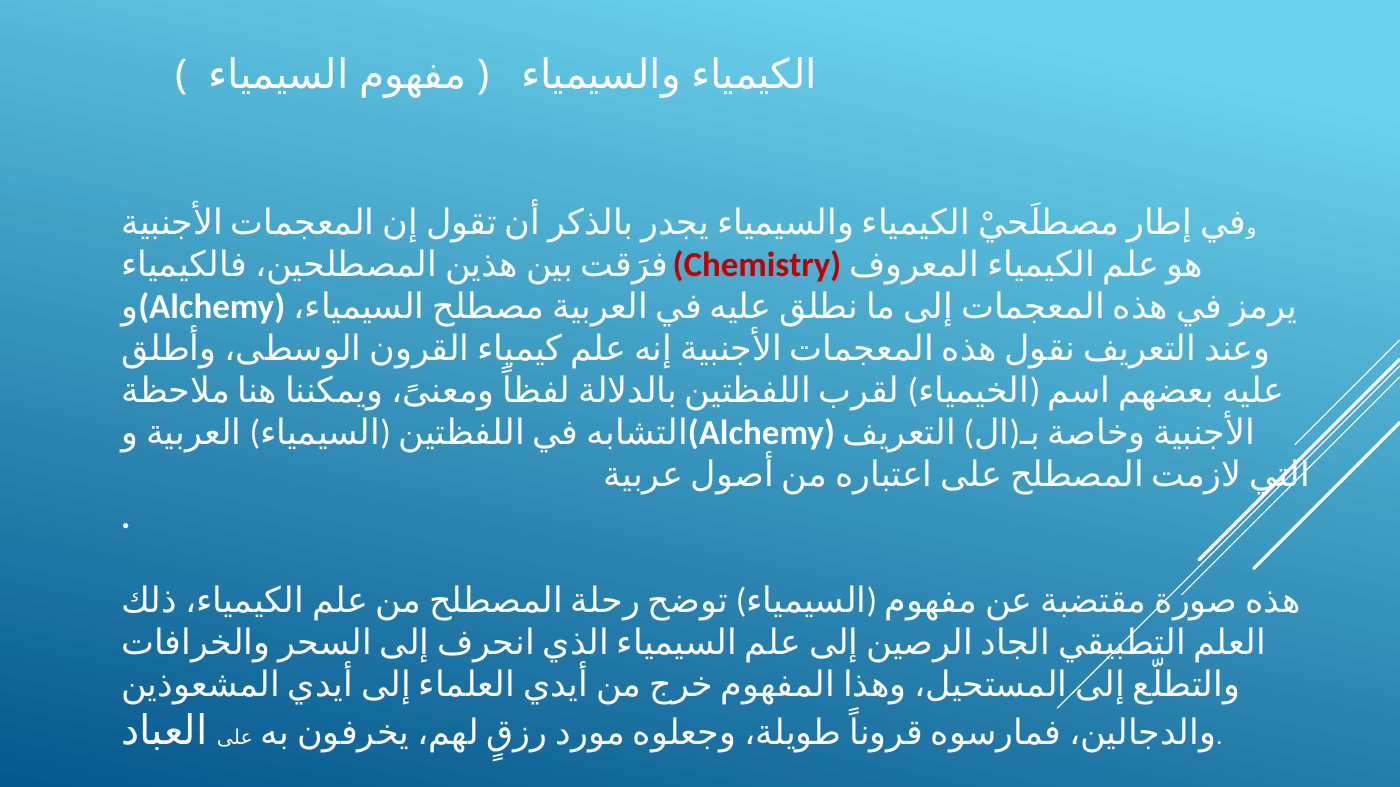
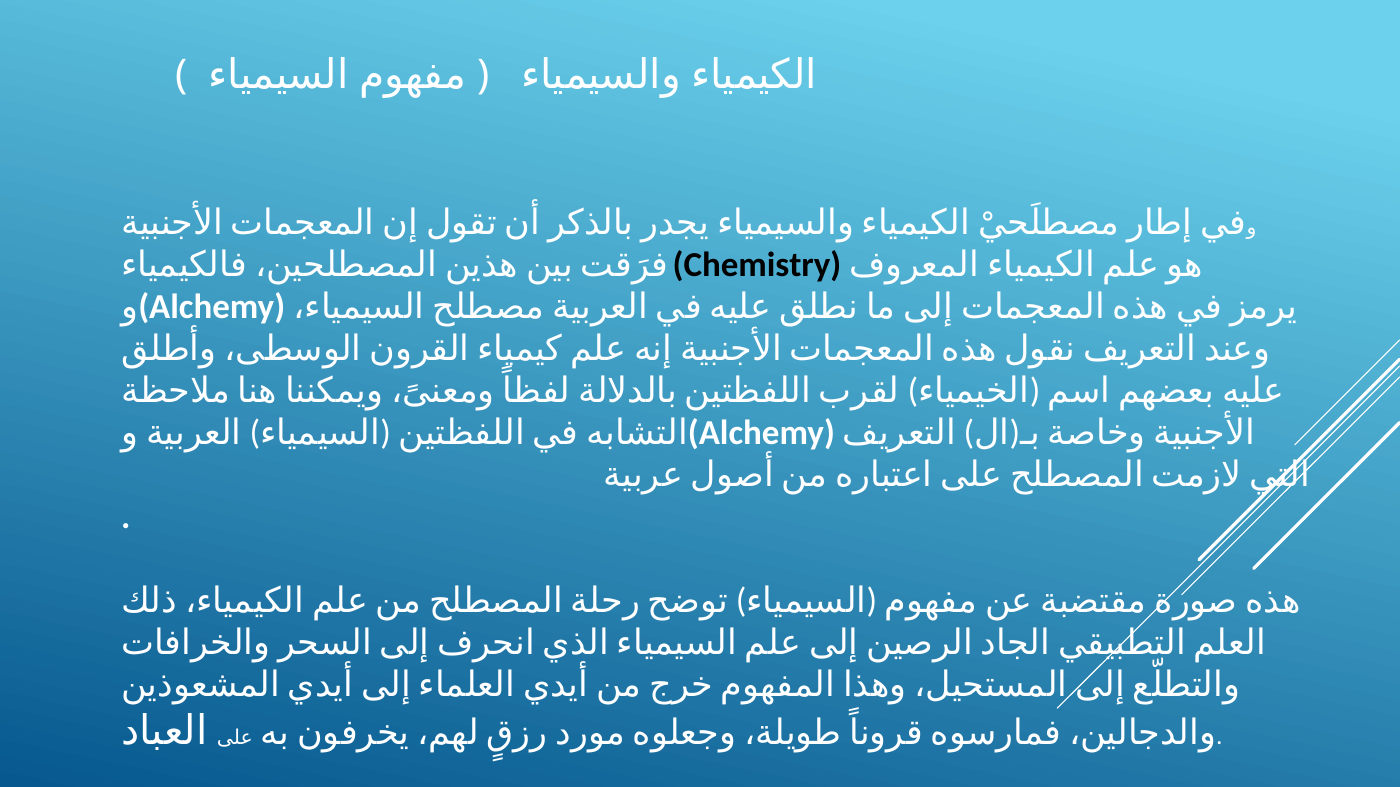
Chemistry colour: red -> black (757, 265)
